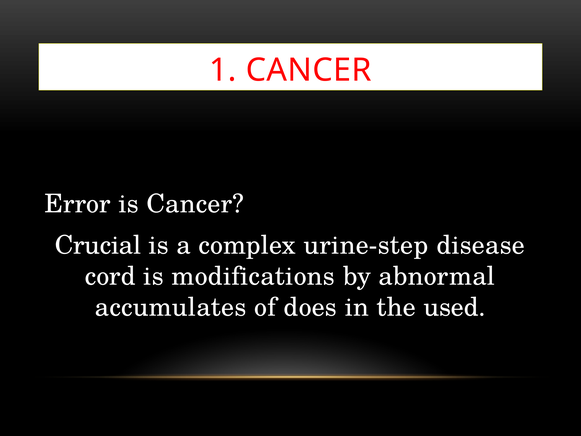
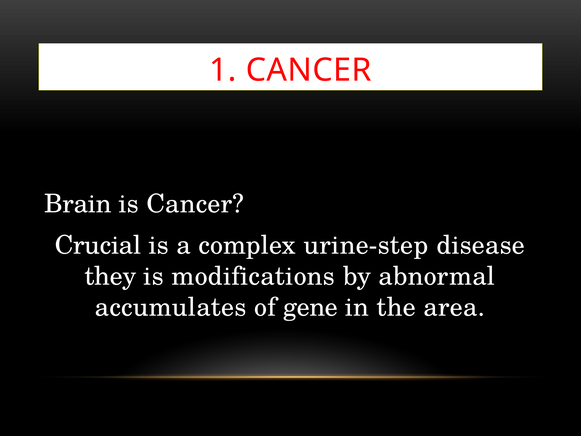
Error: Error -> Brain (78, 204)
cord: cord -> they (110, 276)
does: does -> gene (311, 307)
used: used -> area (454, 307)
